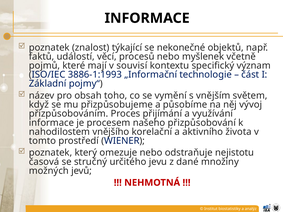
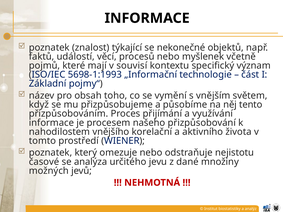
3886-1:1993: 3886-1:1993 -> 5698-1:1993 (95, 75)
vývoj: vývoj -> tento (251, 105)
časová: časová -> časové (44, 162)
stručný: stručný -> analýza (91, 162)
